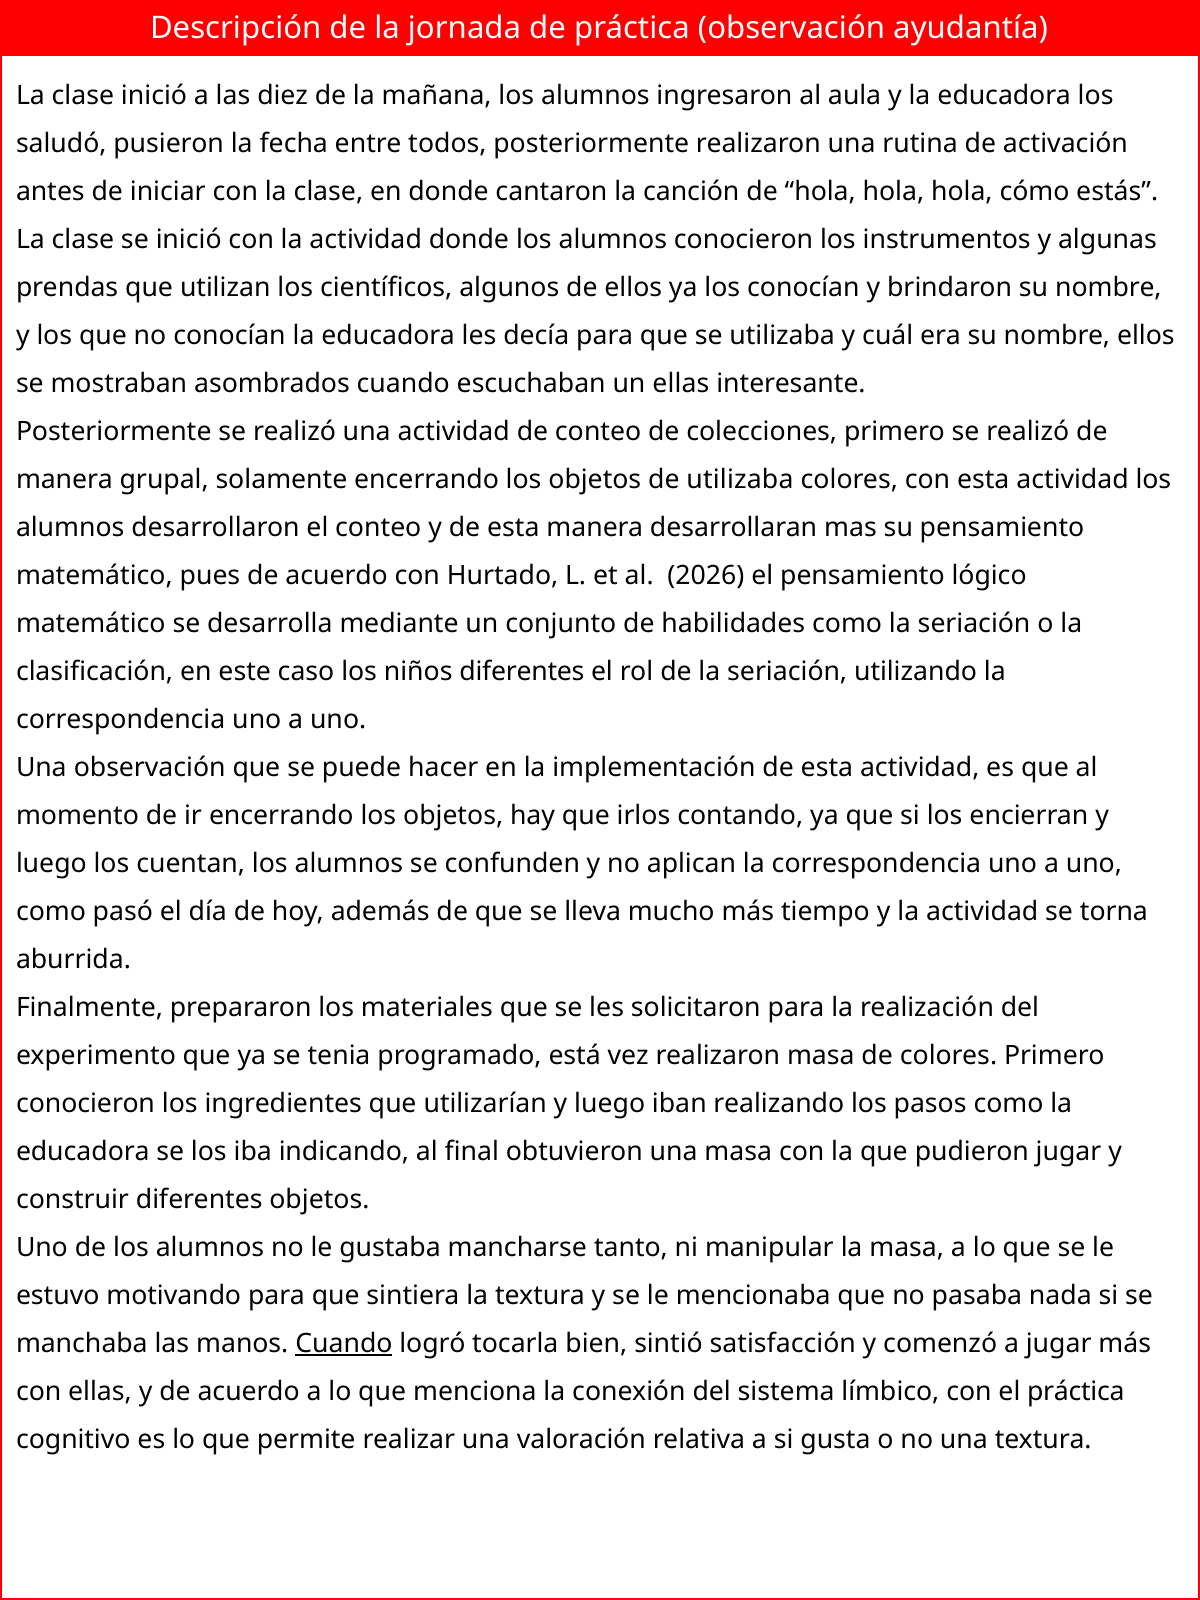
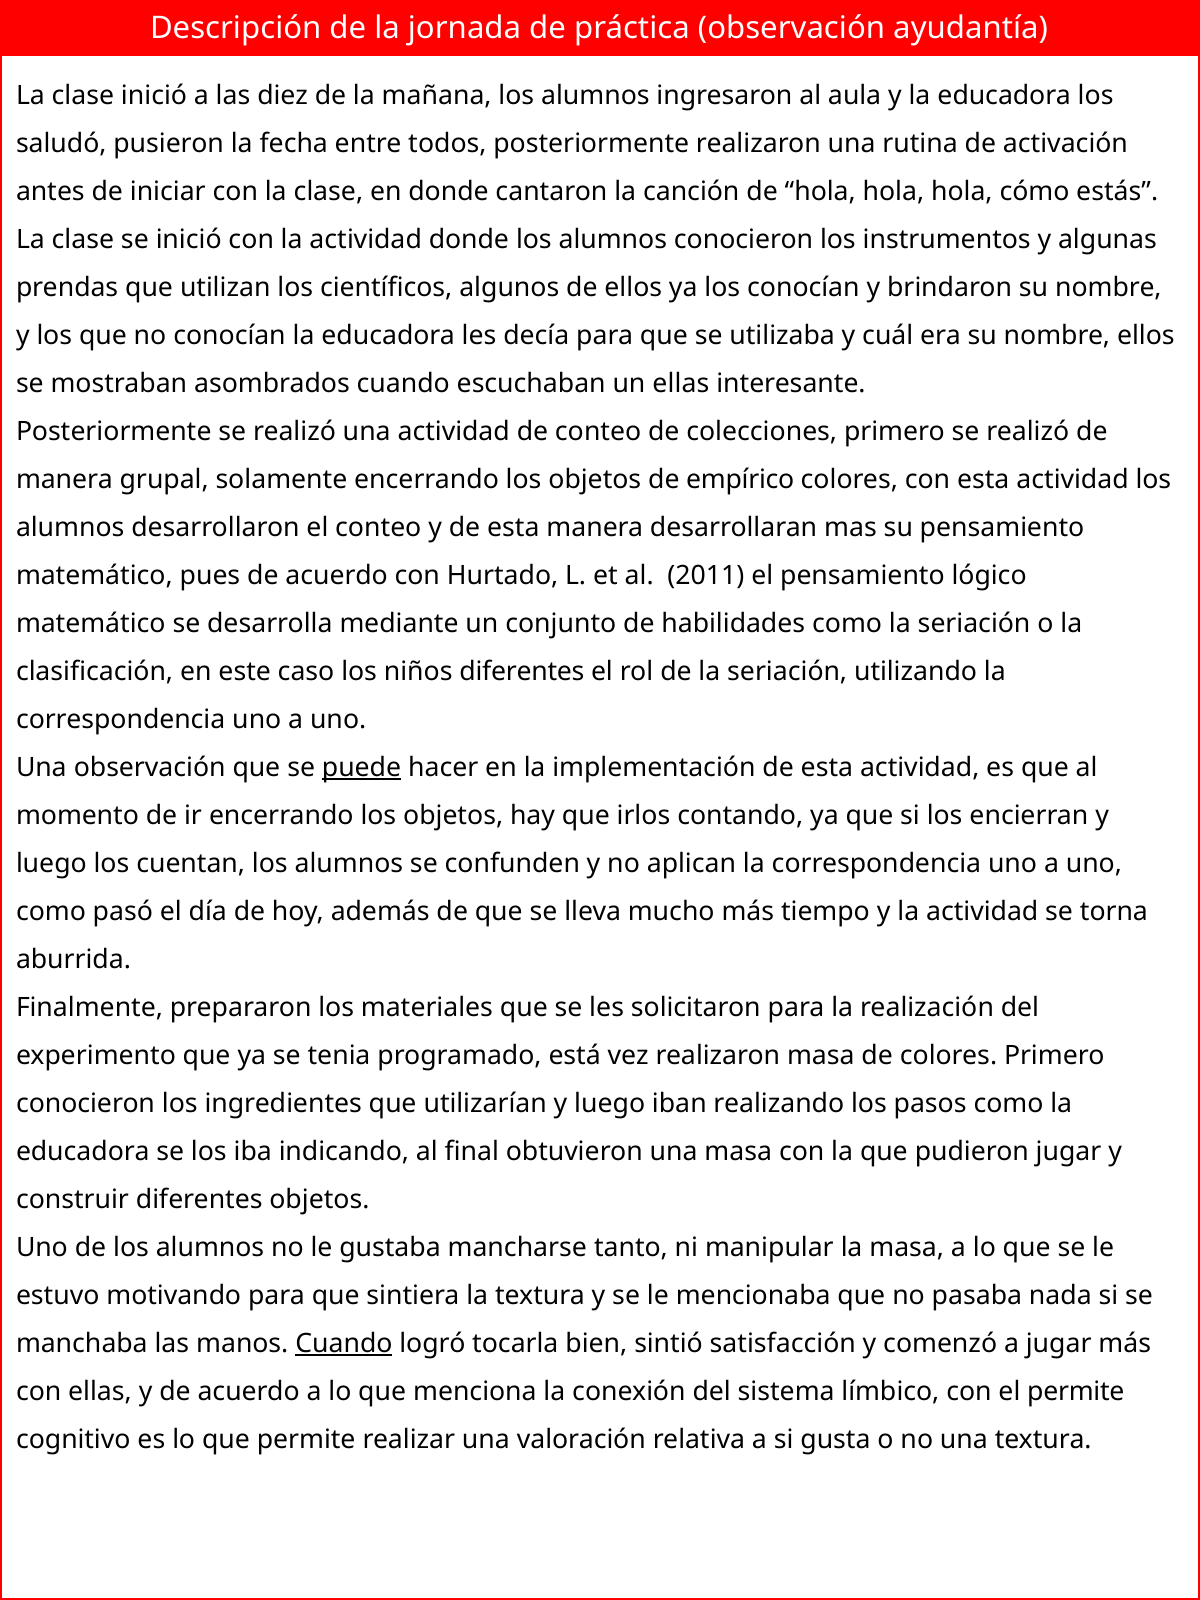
de utilizaba: utilizaba -> empírico (740, 480)
2026: 2026 -> 2011 (706, 576)
puede underline: none -> present (362, 768)
el práctica: práctica -> permite (1076, 1392)
